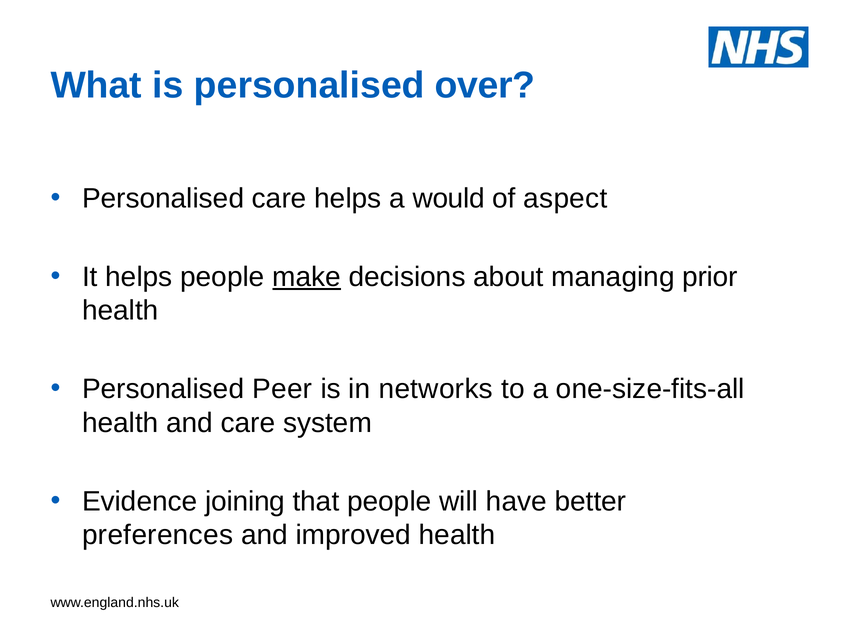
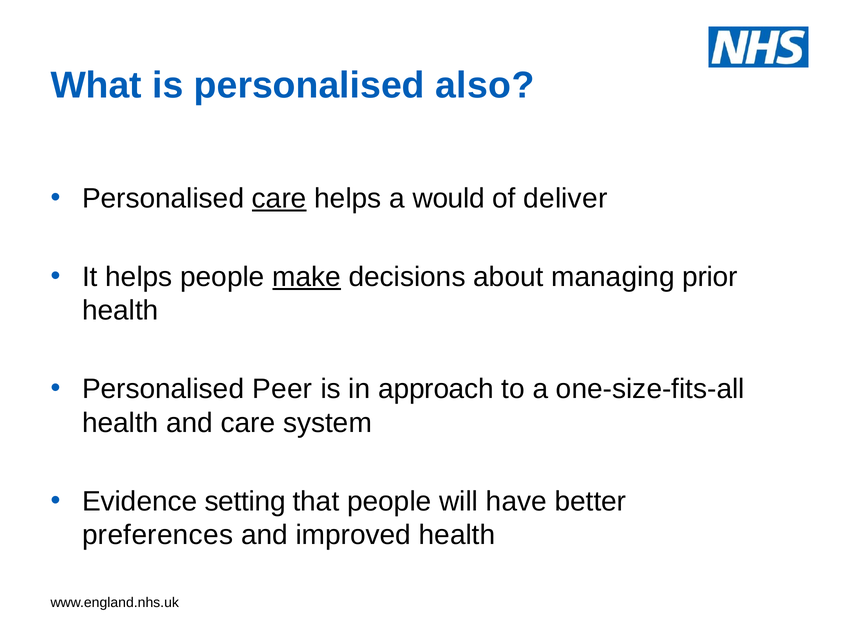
over: over -> also (485, 86)
care underline: none -> present (279, 199)
aspect: aspect -> deliver (565, 199)
networks: networks -> approach (436, 389)
joining: joining -> setting (245, 502)
